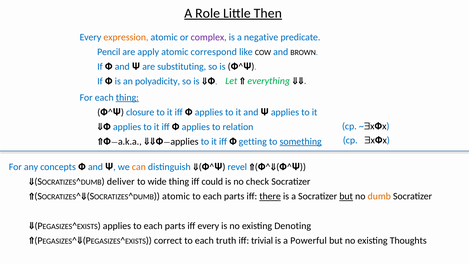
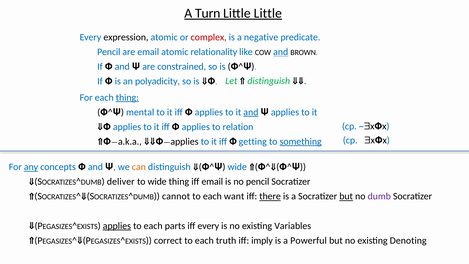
Role: Role -> Turn (208, 13)
Little Then: Then -> Little (268, 13)
expression colour: orange -> black (126, 37)
complex colour: purple -> red (209, 37)
are apply: apply -> email (148, 52)
correspond: correspond -> relationality (214, 52)
and underline: none -> present (281, 52)
substituting: substituting -> constrained (182, 67)
everything: everything -> distinguish (269, 81)
closure: closure -> mental (140, 112)
and underline: none -> present (251, 112)
any underline: none -> present (31, 167)
𝚿 revel: revel -> wide (237, 167)
iff could: could -> email (212, 182)
no check: check -> pencil (258, 182)
atomic: atomic -> cannot (176, 196)
parts: parts -> want (234, 196)
dumb colour: orange -> purple (379, 196)
applies underline: none -> present (117, 226)
Denoting: Denoting -> Variables (293, 226)
trivial: trivial -> imply (262, 240)
Thoughts: Thoughts -> Denoting (408, 240)
